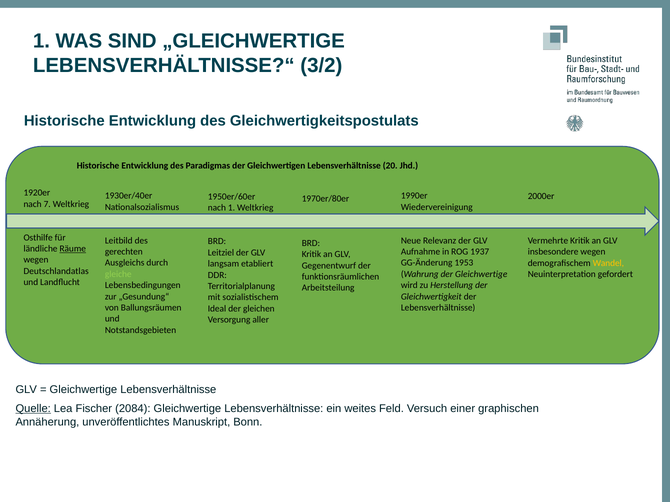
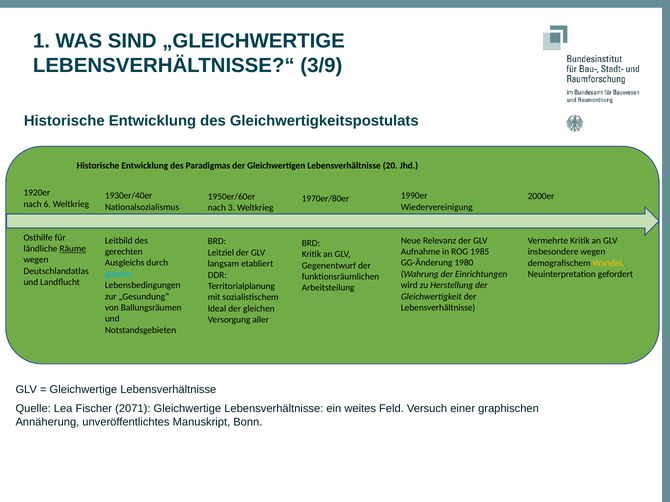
3/2: 3/2 -> 3/9 (321, 66)
7: 7 -> 6 (47, 204)
nach 1: 1 -> 3 (231, 208)
1937: 1937 -> 1985 (480, 252)
1953: 1953 -> 1980 (464, 263)
gleiche colour: light green -> light blue (118, 274)
der Gleichwertige: Gleichwertige -> Einrichtungen (481, 274)
Quelle underline: present -> none (33, 409)
2084: 2084 -> 2071 (133, 409)
